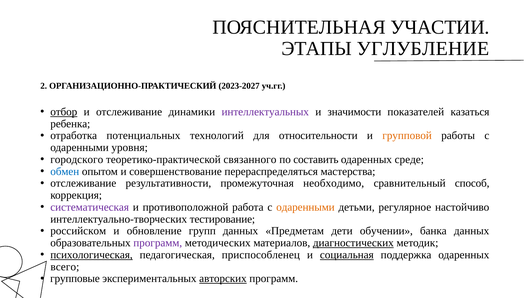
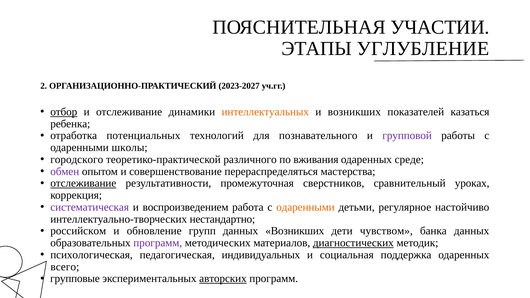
интеллектуальных colour: purple -> orange (265, 112)
и значимости: значимости -> возникших (354, 112)
относительности: относительности -> познавательного (318, 136)
групповой colour: orange -> purple (407, 136)
уровня: уровня -> школы (130, 148)
связанного: связанного -> различного (250, 160)
составить: составить -> вживания (316, 160)
обмен colour: blue -> purple (65, 171)
отслеживание underline: none -> present (83, 183)
необходимо: необходимо -> сверстников (334, 183)
способ: способ -> уроках (472, 183)
противоположной: противоположной -> воспроизведением (186, 207)
тестирование: тестирование -> нестандартно (222, 219)
данных Предметам: Предметам -> Возникших (295, 231)
обучении: обучении -> чувством (386, 231)
психологическая underline: present -> none (92, 255)
приспособленец: приспособленец -> индивидуальных (261, 255)
социальная underline: present -> none (347, 255)
